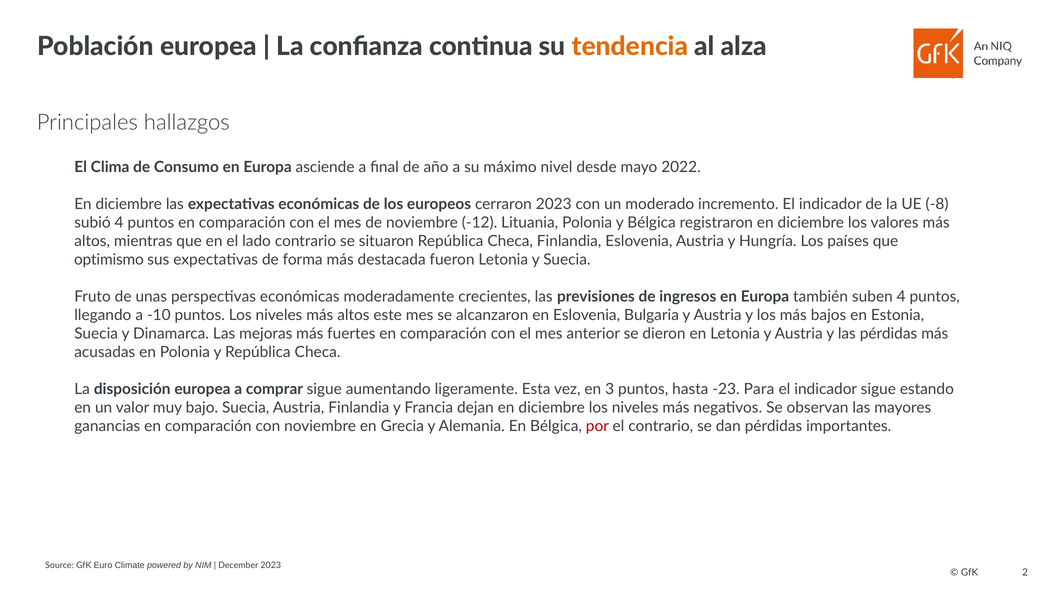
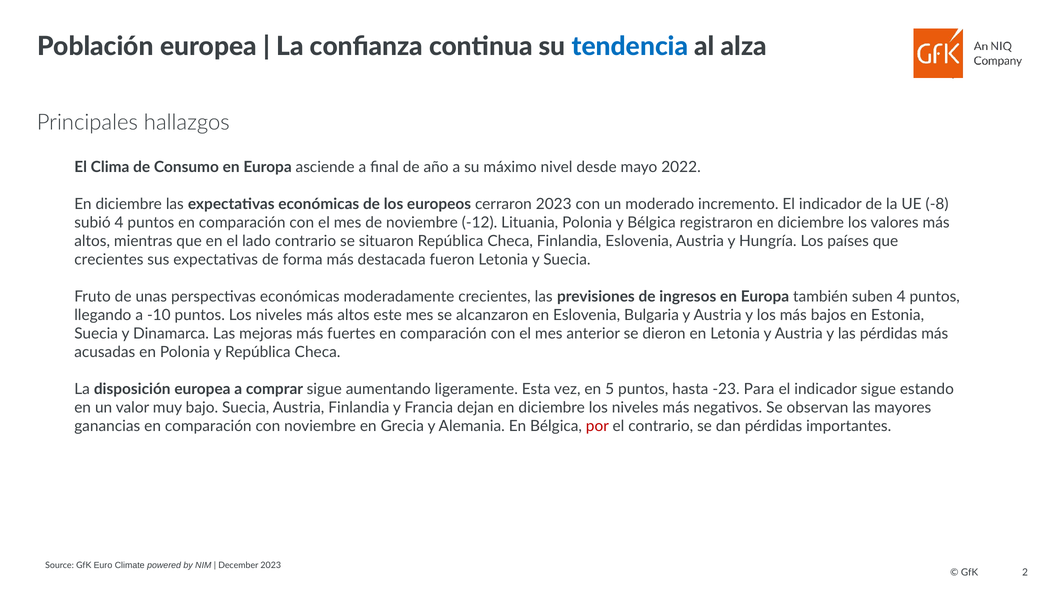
tendencia colour: orange -> blue (630, 47)
optimismo: optimismo -> crecientes (109, 260)
3: 3 -> 5 (610, 390)
